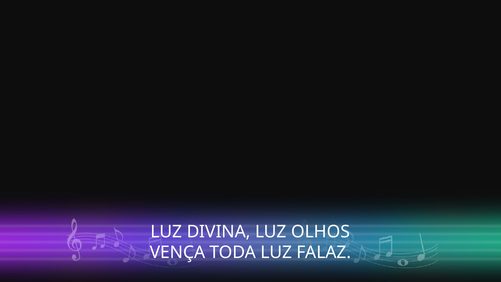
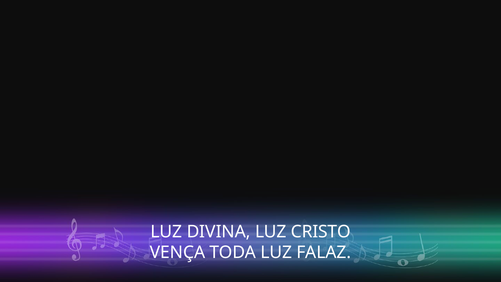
OLHOS: OLHOS -> CRISTO (321, 232)
